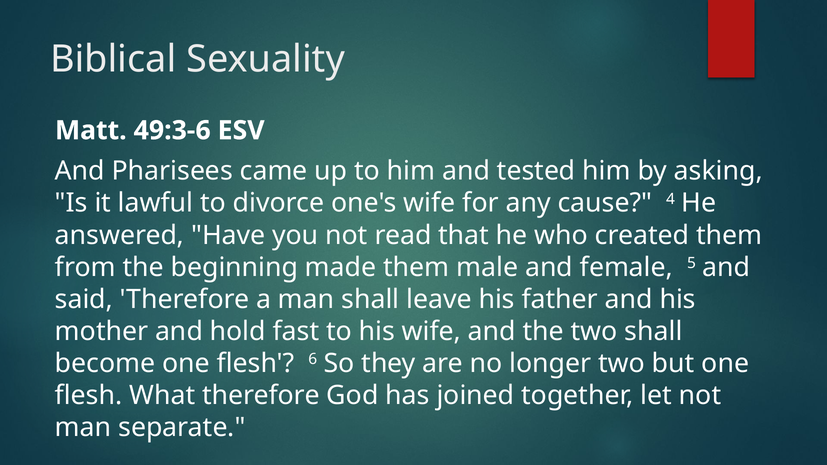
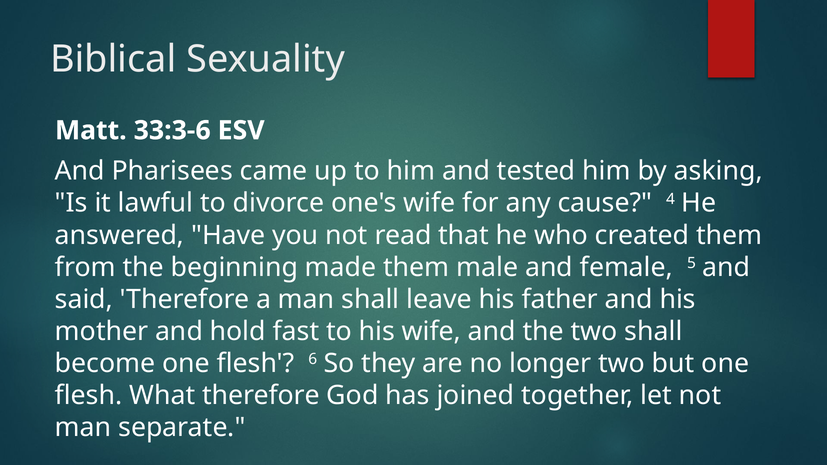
49:3-6: 49:3-6 -> 33:3-6 (172, 130)
